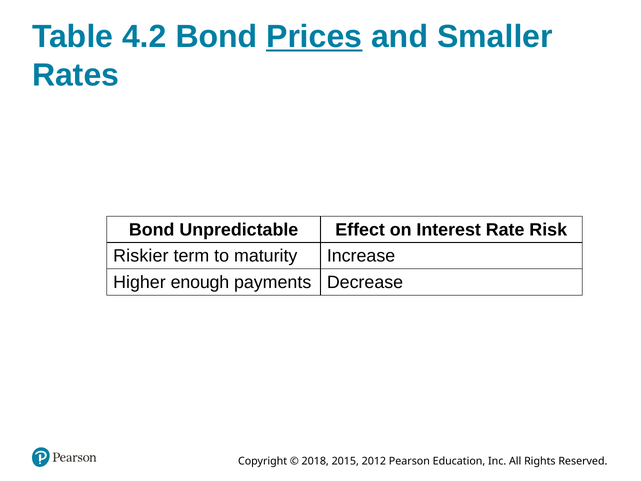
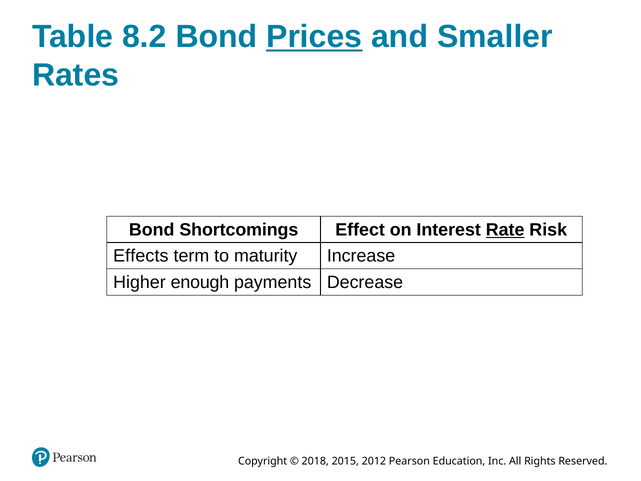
4.2: 4.2 -> 8.2 (144, 37)
Unpredictable: Unpredictable -> Shortcomings (239, 230)
Rate underline: none -> present (505, 230)
Riskier: Riskier -> Effects (141, 256)
